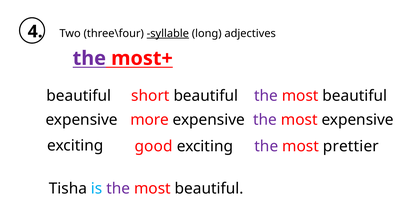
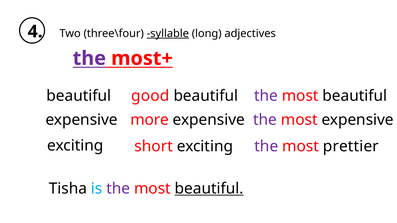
short: short -> good (150, 96)
good: good -> short (154, 146)
beautiful underline: none -> present (209, 189)
